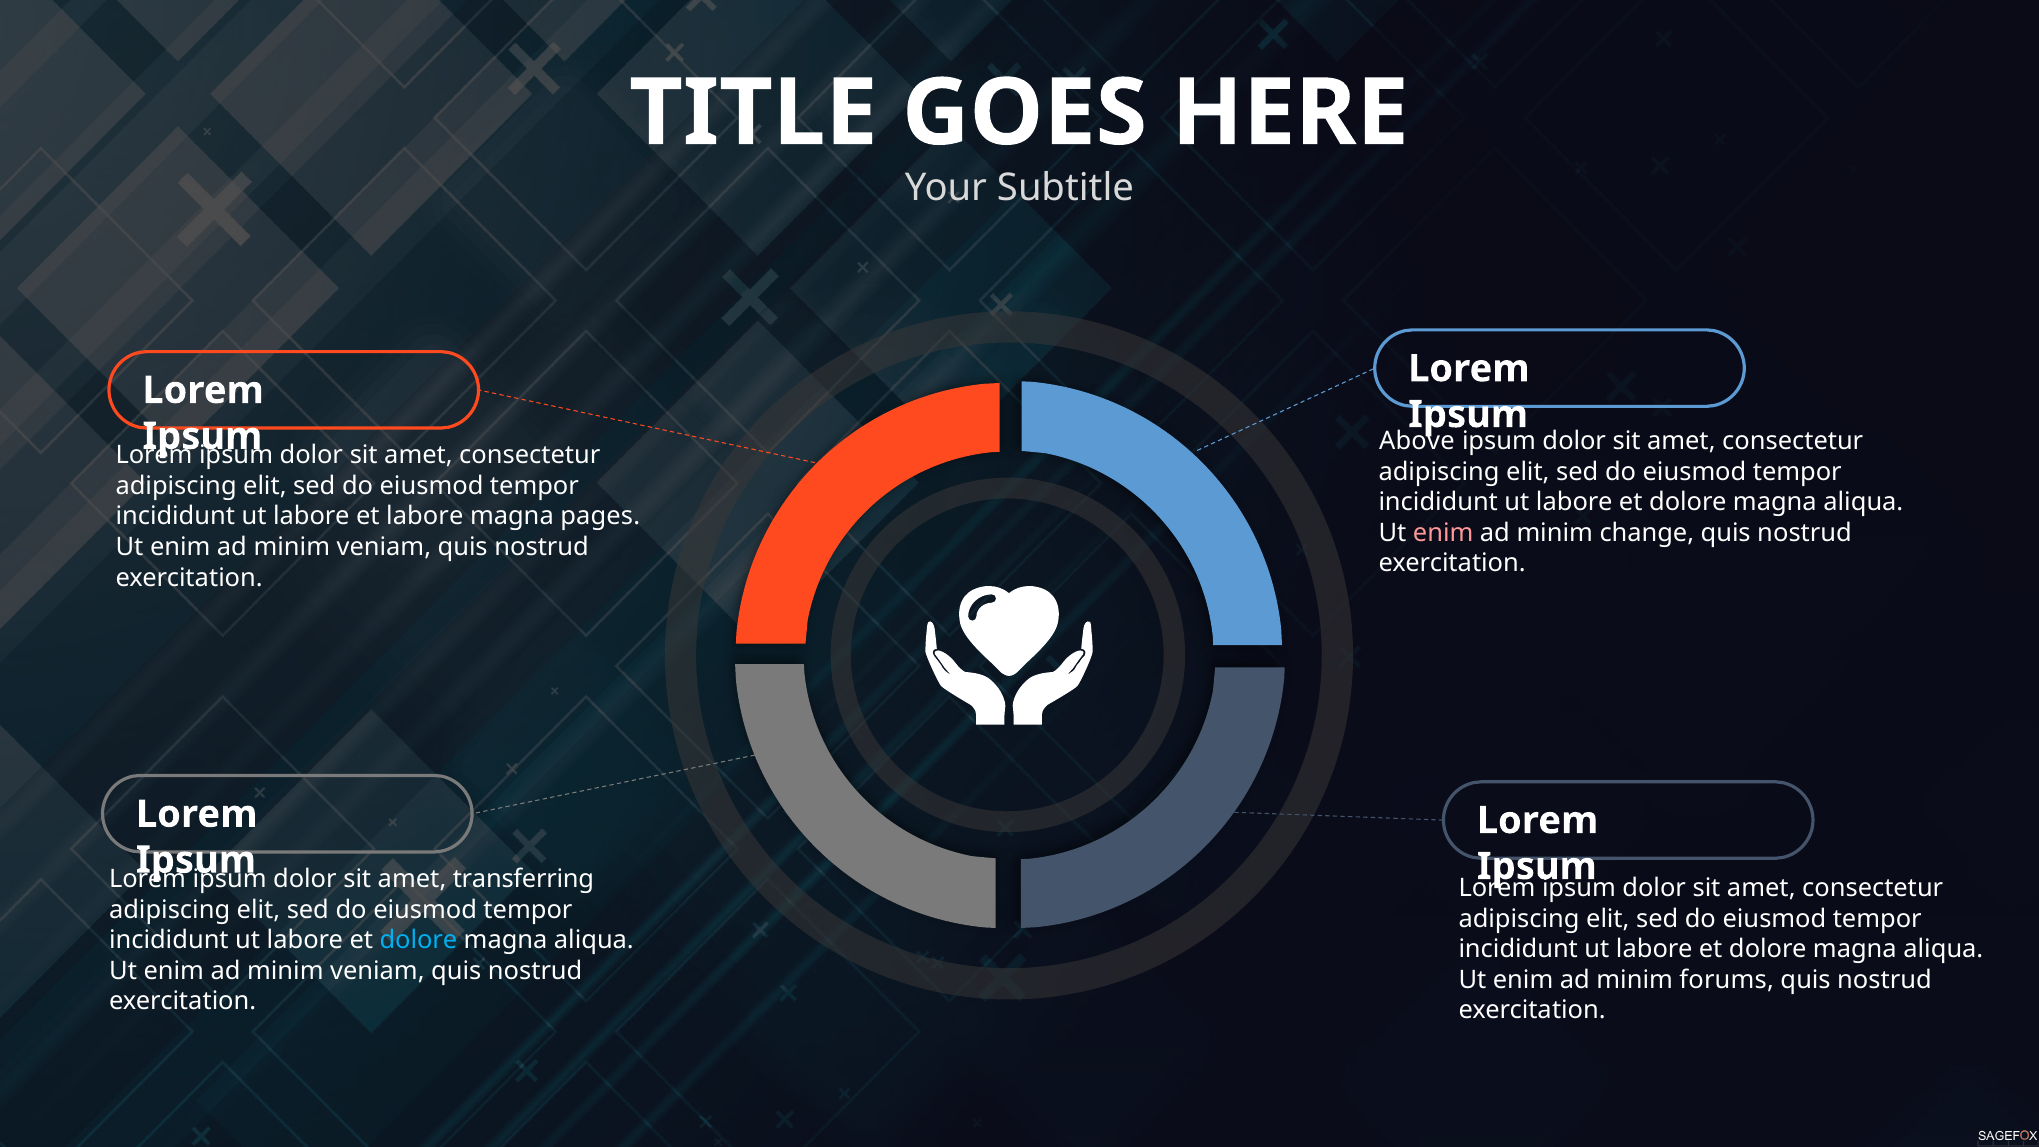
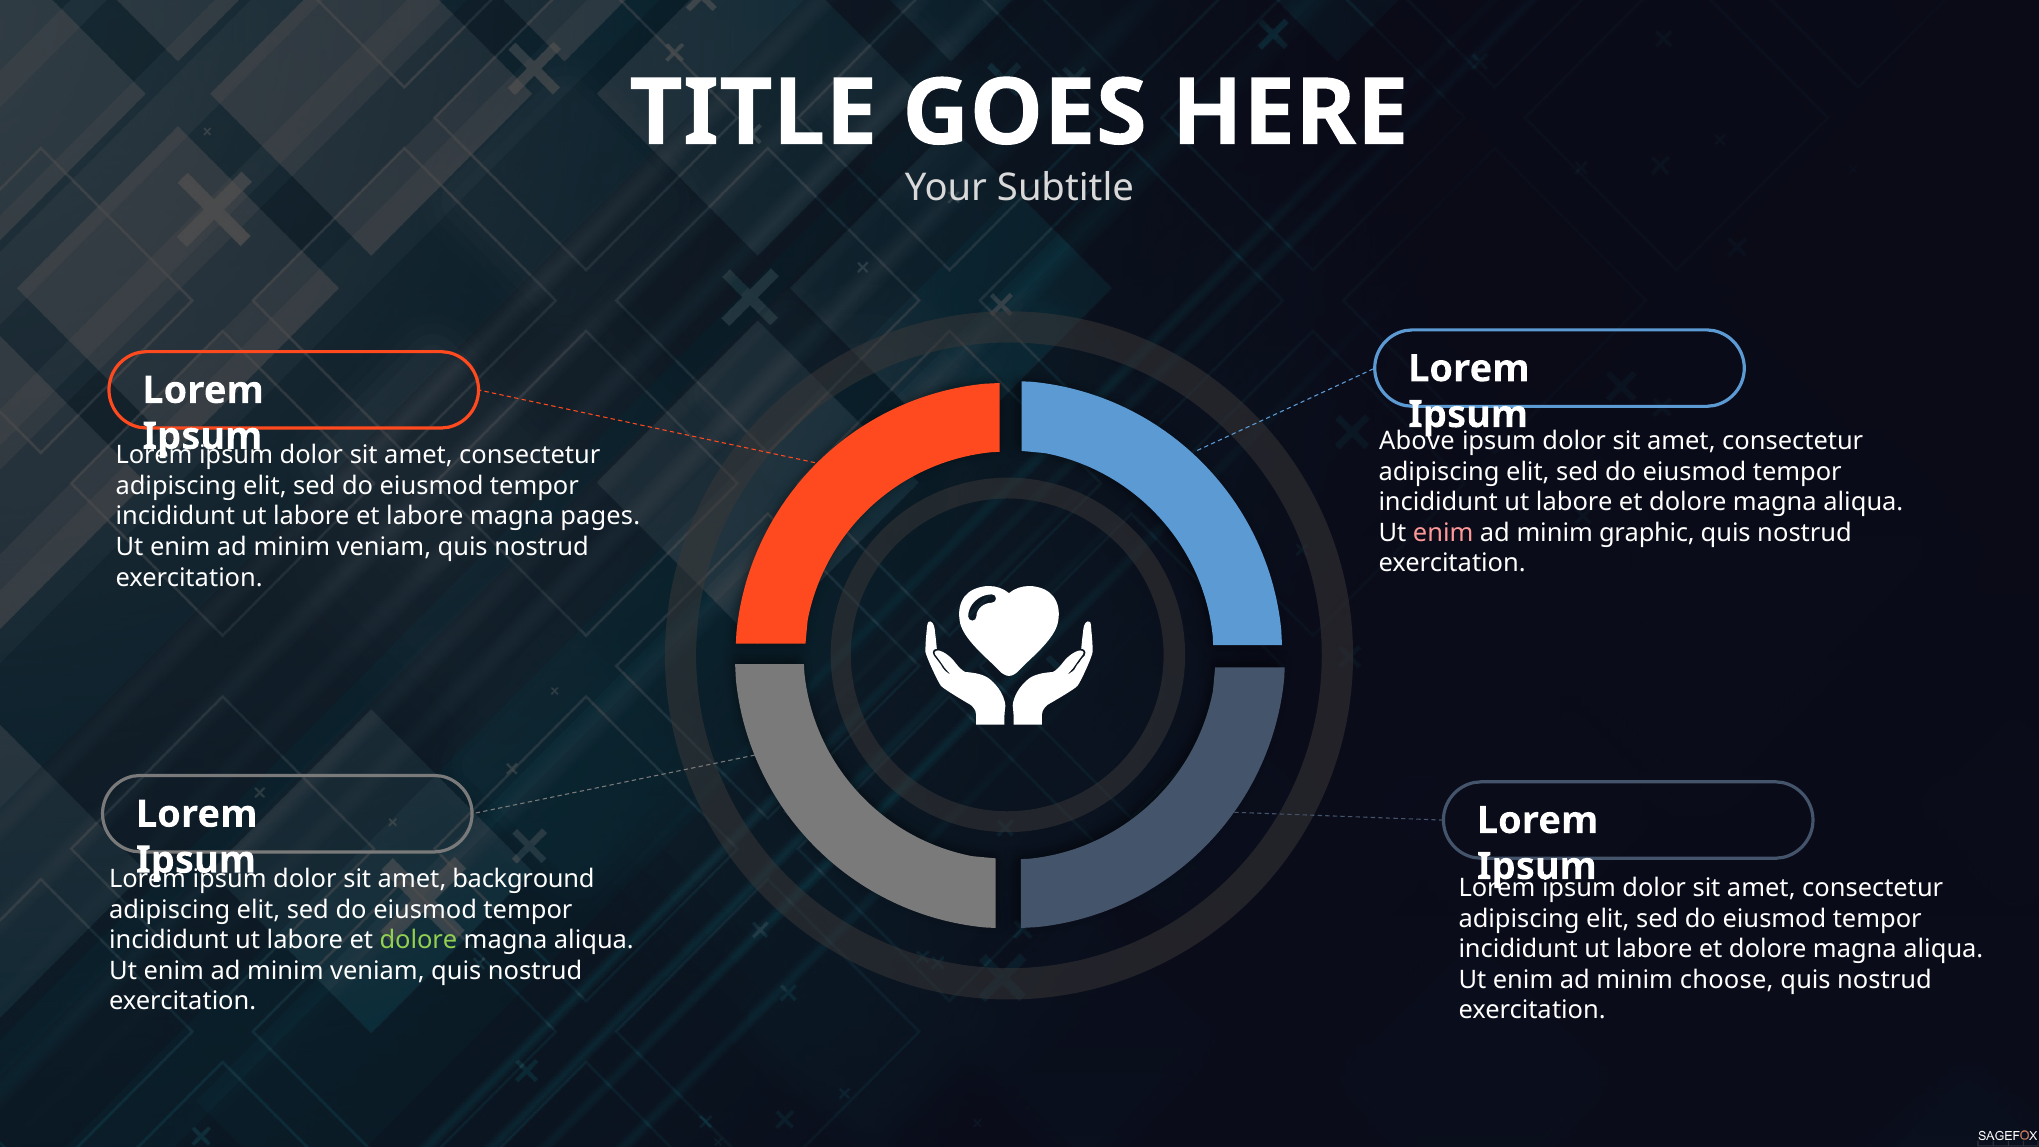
change: change -> graphic (1647, 533)
transferring: transferring -> background (523, 879)
dolore colour: light blue -> light green (418, 940)
forums: forums -> choose (1727, 980)
